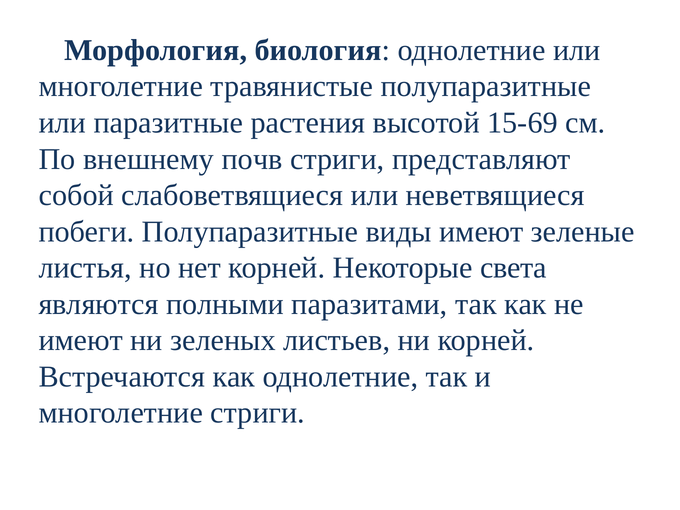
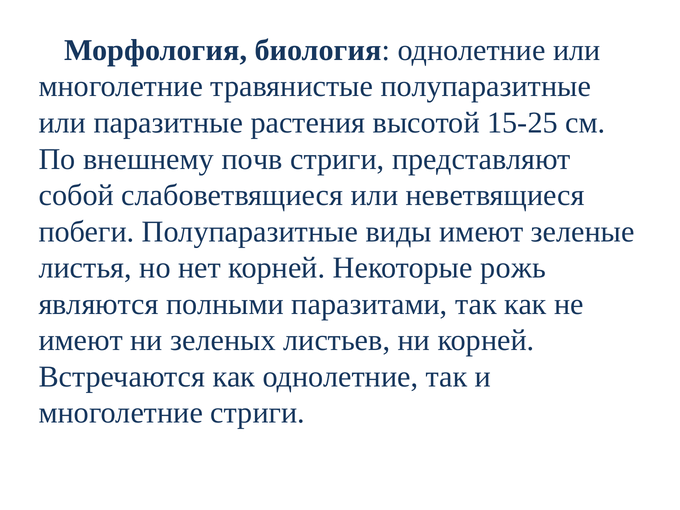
15-69: 15-69 -> 15-25 (523, 123)
света: света -> рожь (513, 268)
